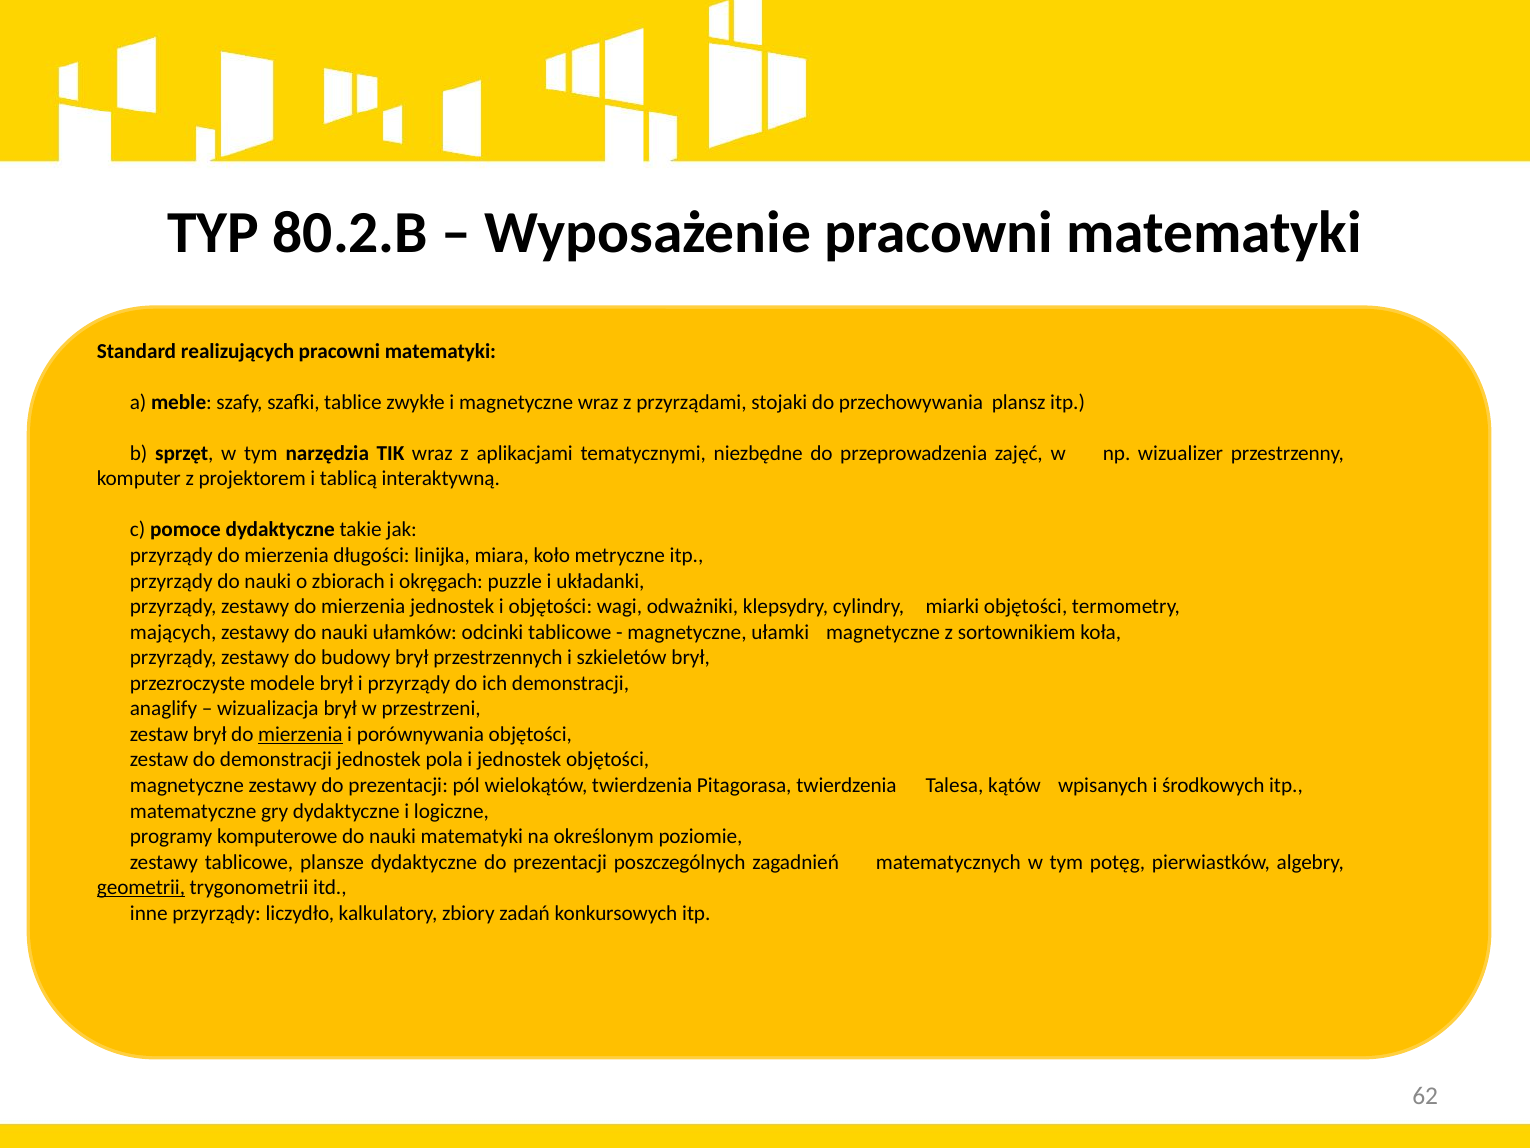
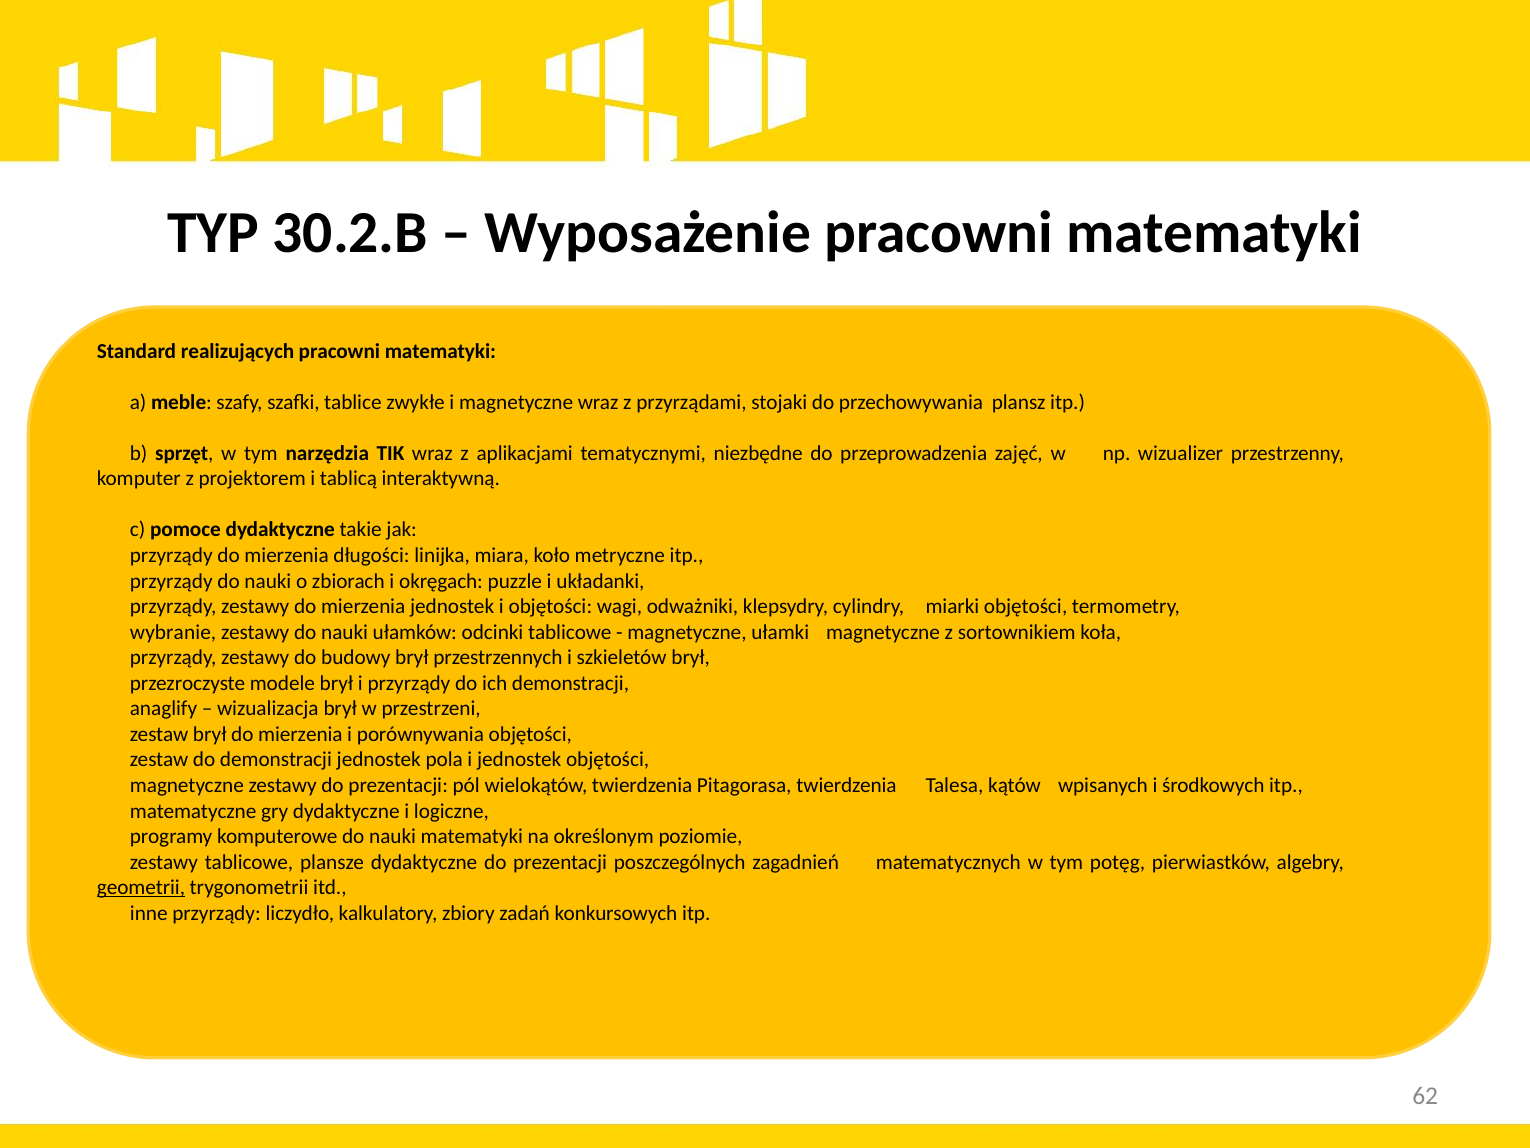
80.2.B: 80.2.B -> 30.2.B (350, 233)
mających: mających -> wybranie (173, 632)
mierzenia underline: present -> none (300, 734)
